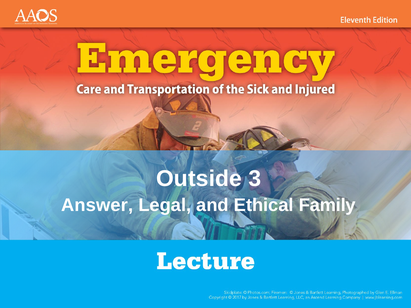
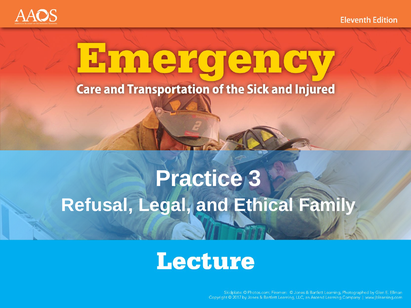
Outside: Outside -> Practice (199, 179)
Answer: Answer -> Refusal (97, 205)
